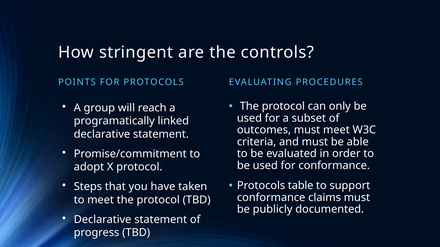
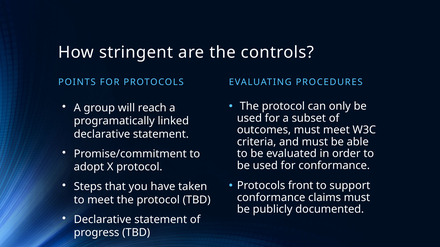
table: table -> front (301, 186)
